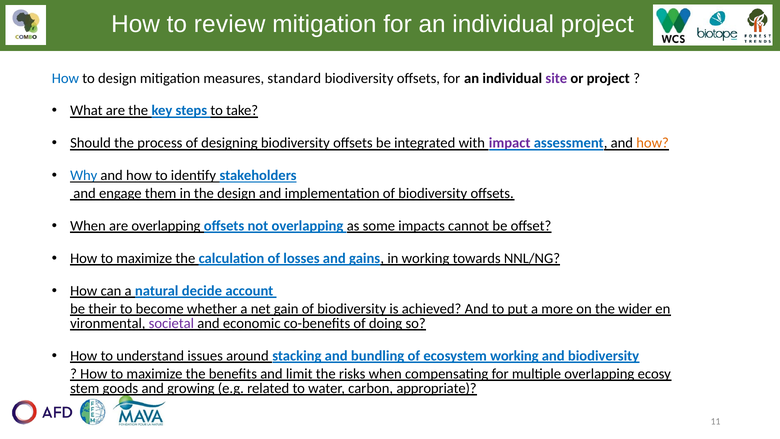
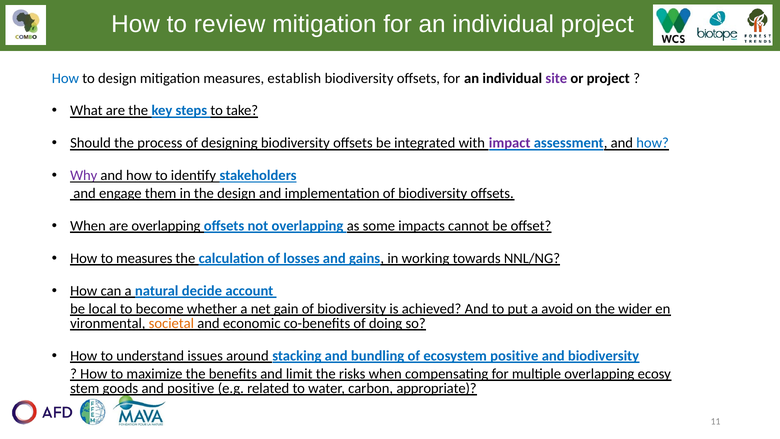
standard: standard -> establish (294, 78)
how colour: orange -> blue (653, 143)
Why colour: blue -> purple (84, 176)
maximize: maximize -> measures (144, 258)
their: their -> local (102, 309)
more: more -> avoid (557, 309)
societal colour: purple -> orange (171, 323)
ecosystem working: working -> positive (514, 356)
and growing: growing -> positive (191, 388)
